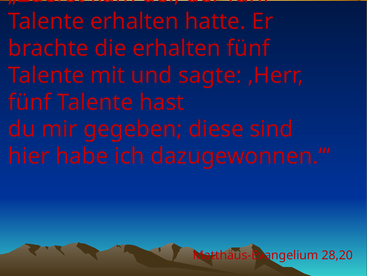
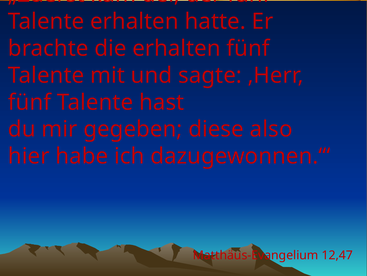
sind: sind -> also (271, 129)
28,20: 28,20 -> 12,47 (337, 255)
